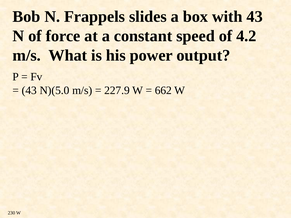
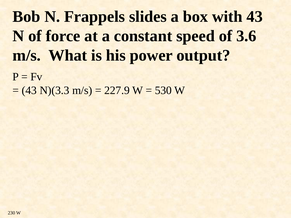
4.2: 4.2 -> 3.6 (246, 36)
N)(5.0: N)(5.0 -> N)(3.3 (55, 90)
662: 662 -> 530 (163, 90)
